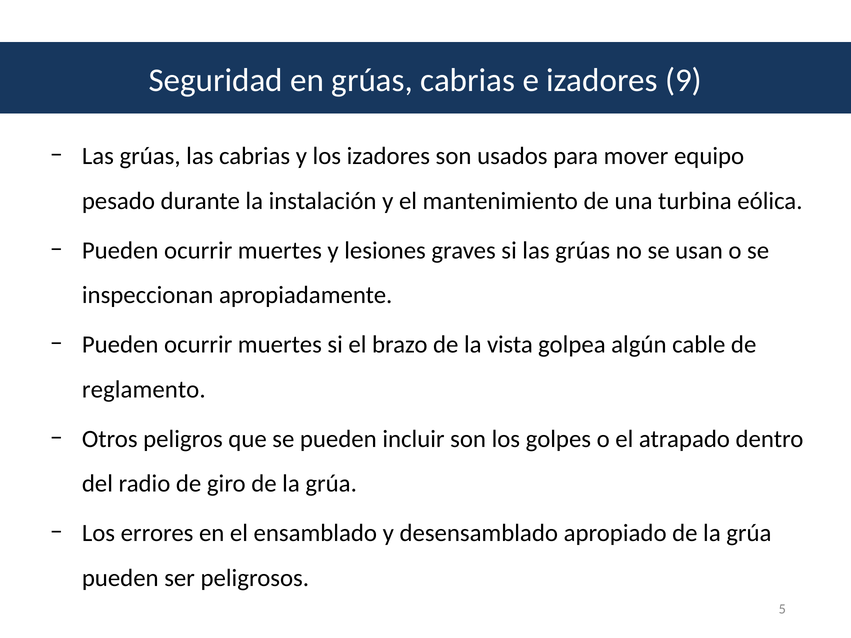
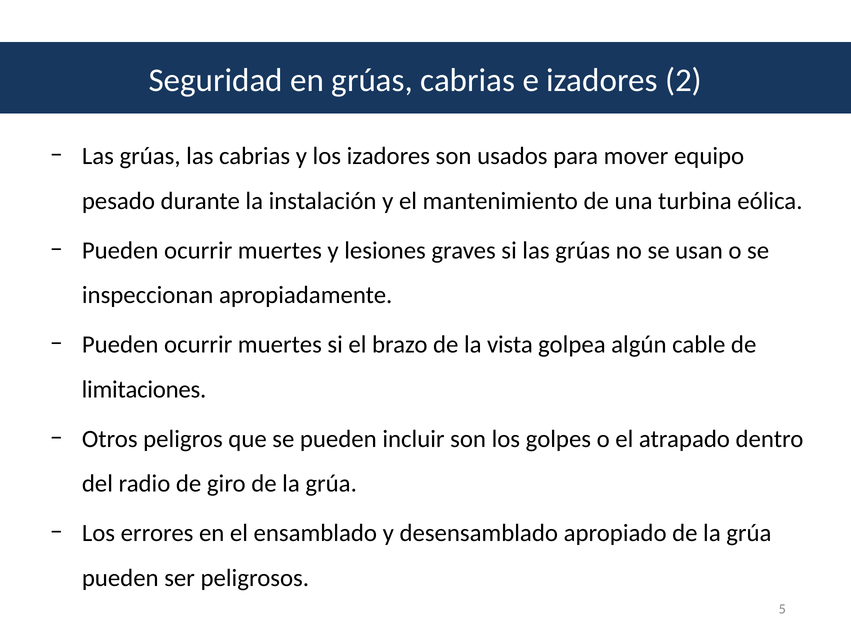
9: 9 -> 2 (683, 80)
reglamento: reglamento -> limitaciones (144, 390)
